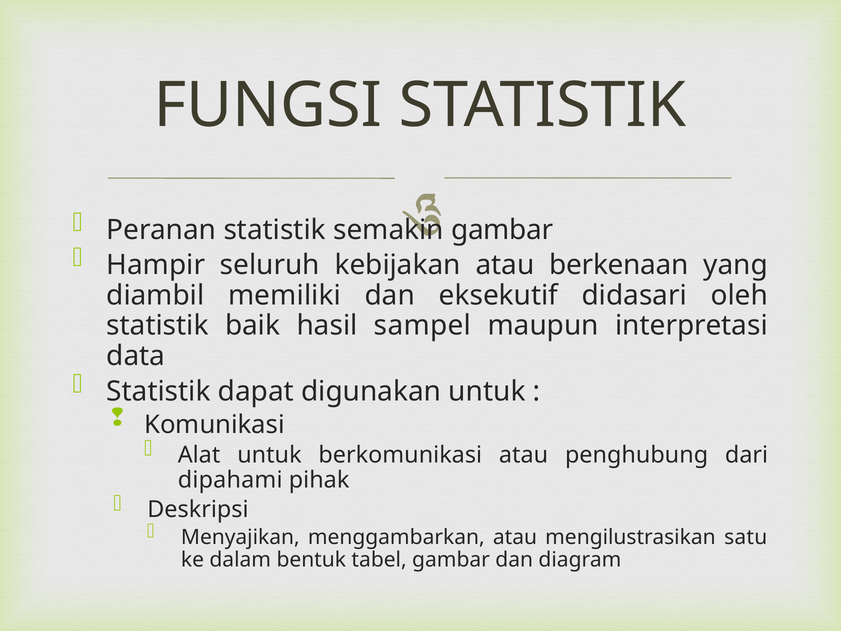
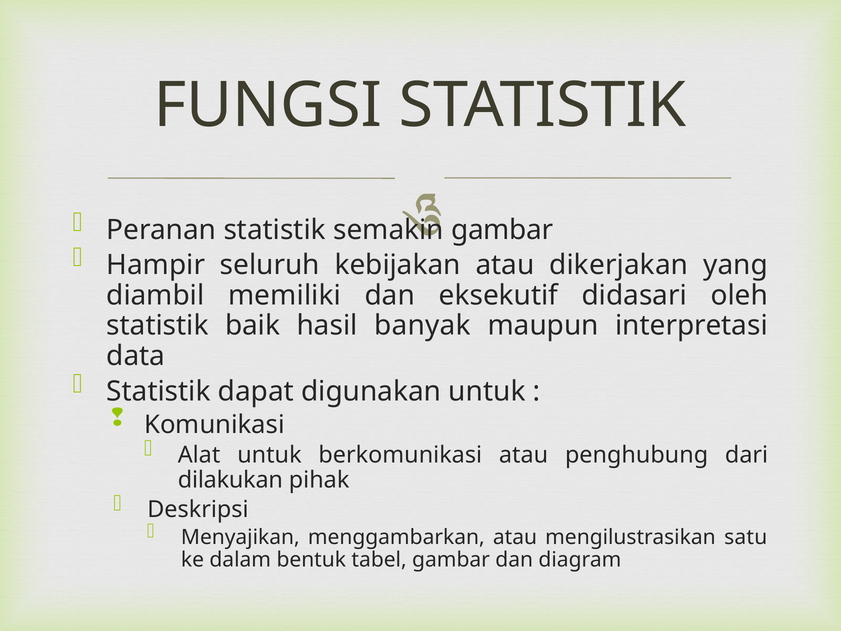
berkenaan: berkenaan -> dikerjakan (619, 265)
sampel: sampel -> banyak (422, 326)
dipahami: dipahami -> dilakukan (230, 480)
